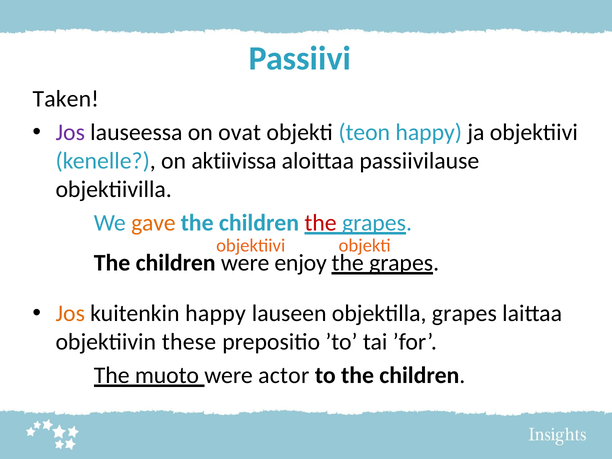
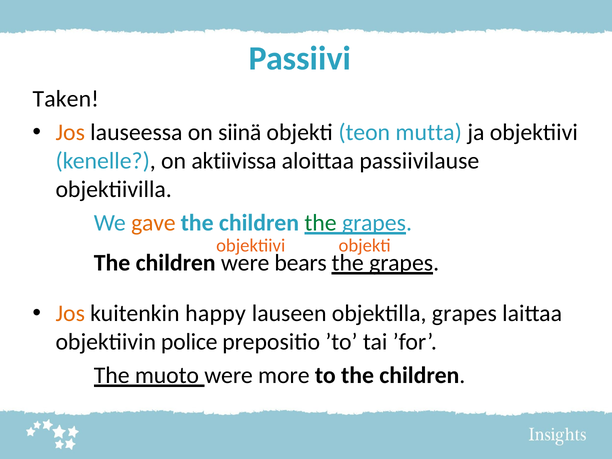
Jos colour: purple -> orange (70, 132)
ovat: ovat -> siinä (240, 132)
teon happy: happy -> mutta (429, 132)
the colour: red -> green (321, 223)
enjoy: enjoy -> bears (301, 263)
these: these -> police (189, 342)
actor: actor -> more (284, 375)
